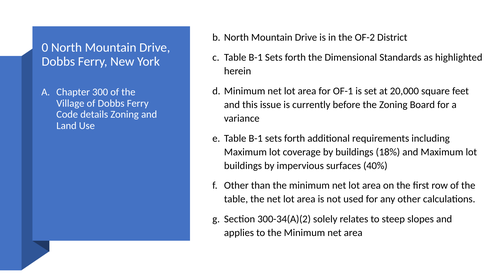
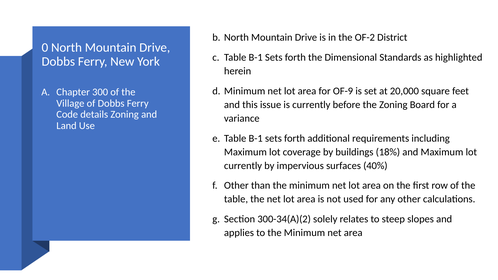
OF-1: OF-1 -> OF-9 (343, 91)
buildings: buildings -> currently (243, 166)
